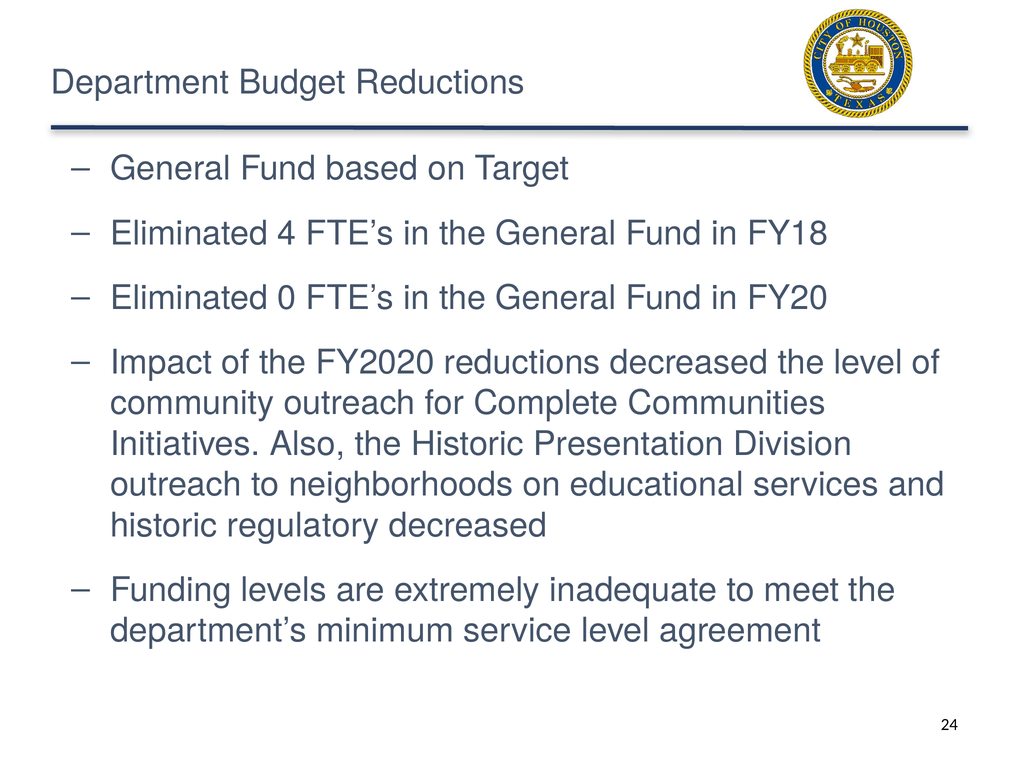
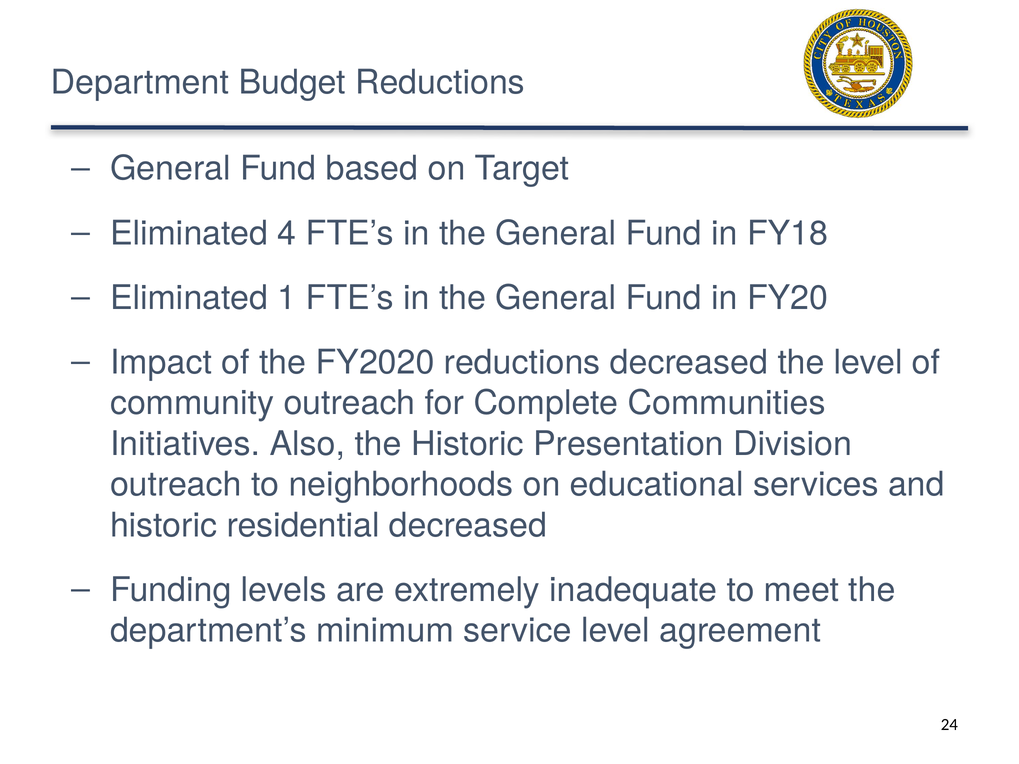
0: 0 -> 1 (287, 298)
regulatory: regulatory -> residential (303, 526)
